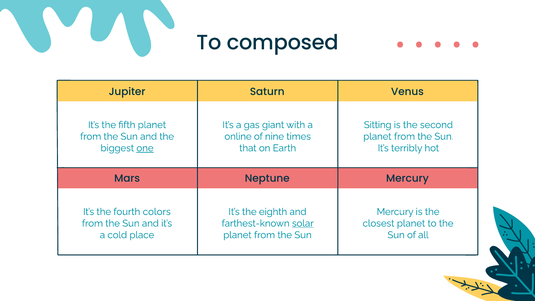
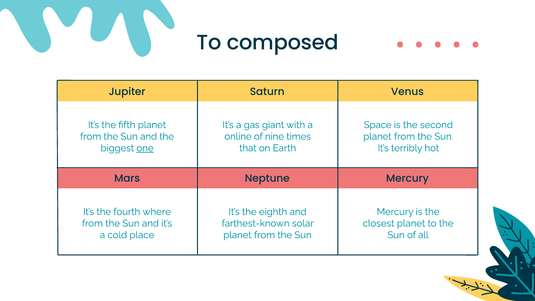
Sitting: Sitting -> Space (378, 125)
colors: colors -> where (157, 212)
solar underline: present -> none (303, 223)
